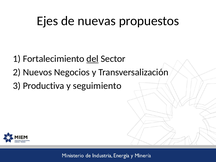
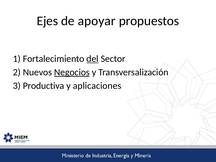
nuevas: nuevas -> apoyar (97, 21)
Negocios underline: none -> present (72, 72)
seguimiento: seguimiento -> aplicaciones (97, 86)
